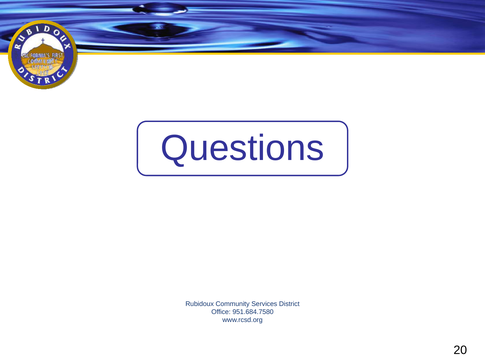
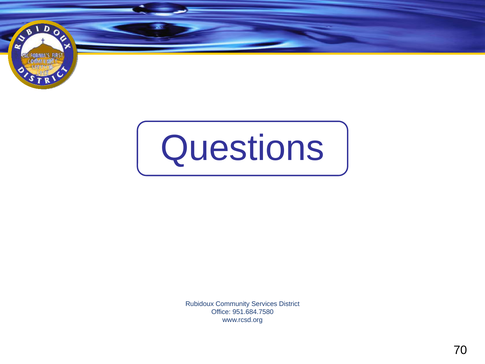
20: 20 -> 70 (460, 350)
